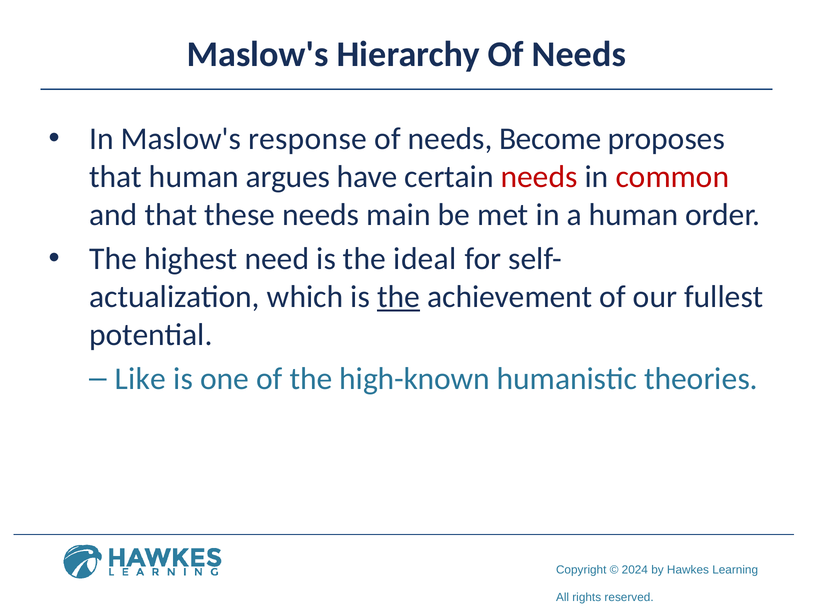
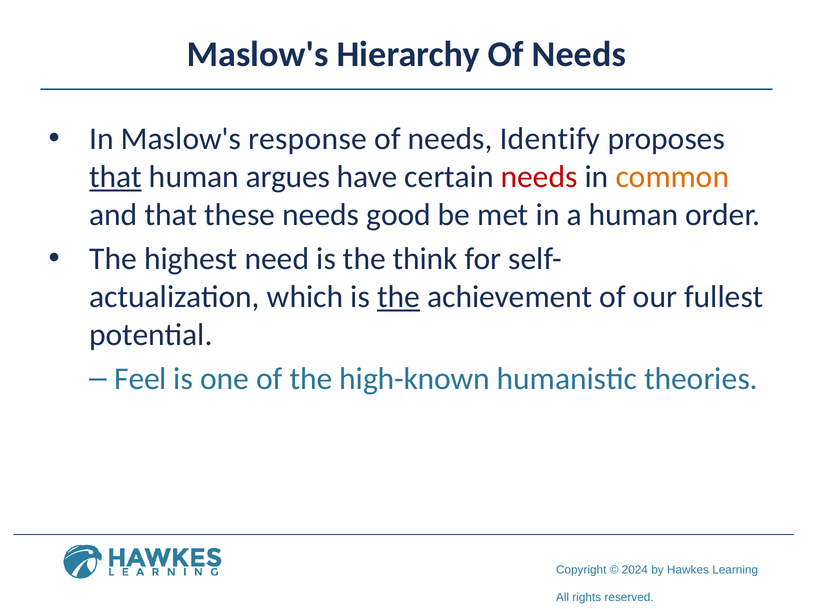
Become: Become -> Identify (550, 139)
that underline: none -> present (116, 177)
common colour: red -> orange (672, 177)
main: main -> good (399, 215)
ideal: ideal -> think (425, 259)
Like: Like -> Feel (141, 379)
